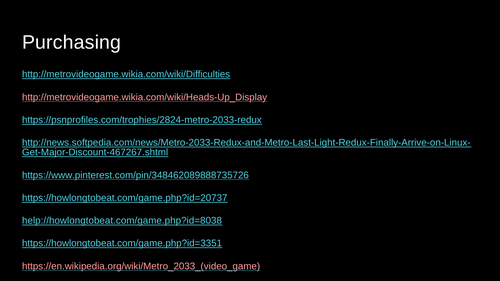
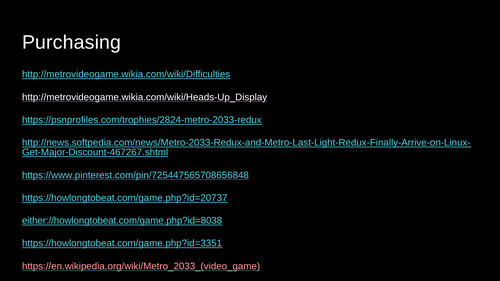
http://metrovideogame.wikia.com/wiki/Heads-Up_Display colour: pink -> white (145, 97)
https://www.pinterest.com/pin/348462089888735726: https://www.pinterest.com/pin/348462089888735726 -> https://www.pinterest.com/pin/725447565708656848 (135, 175)
help://howlongtobeat.com/game.php?id=8038: help://howlongtobeat.com/game.php?id=8038 -> either://howlongtobeat.com/game.php?id=8038 (122, 221)
